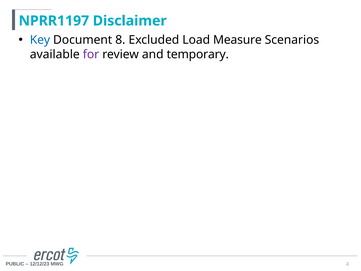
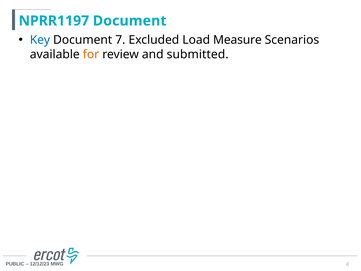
NPRR1197 Disclaimer: Disclaimer -> Document (130, 21)
8: 8 -> 7 (120, 40)
for colour: purple -> orange (91, 54)
temporary: temporary -> submitted (198, 54)
